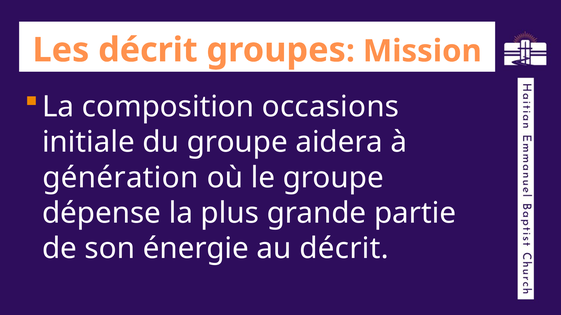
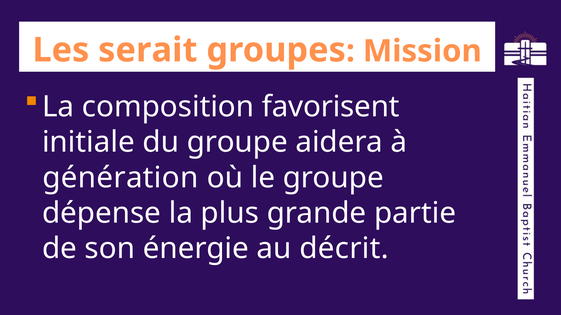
Les décrit: décrit -> serait (148, 50)
occasions: occasions -> favorisent (331, 107)
